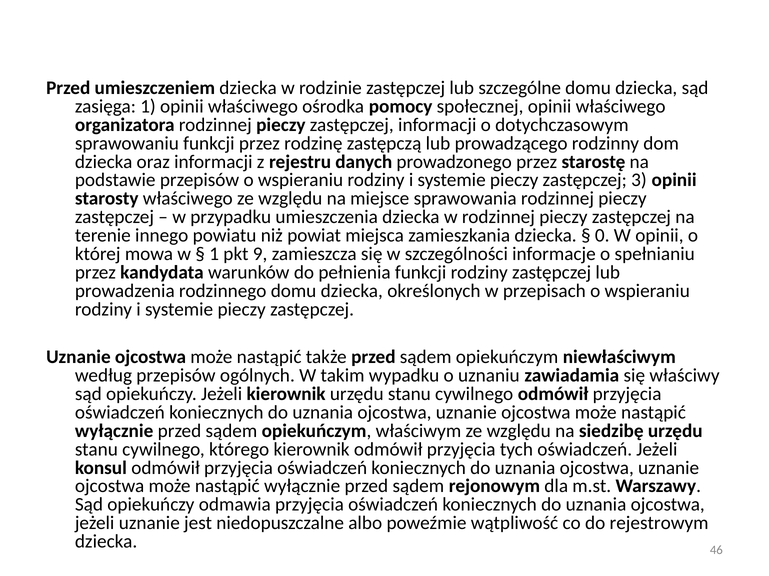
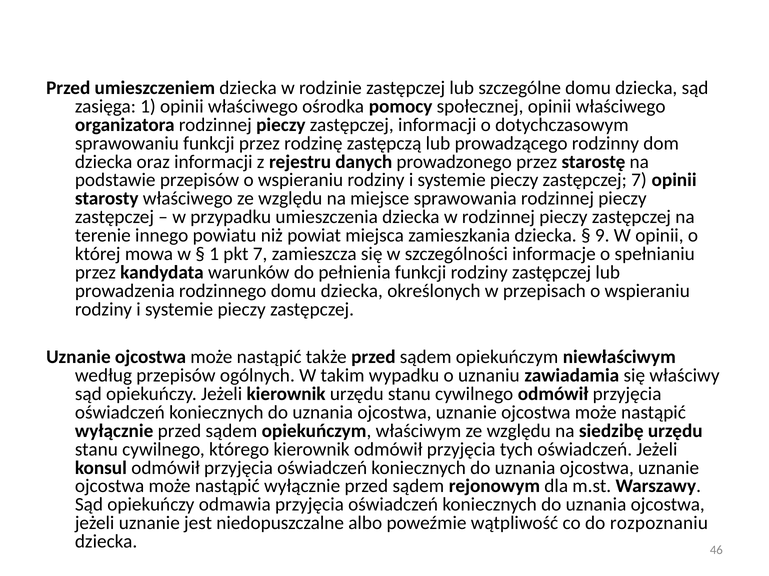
zastępczej 3: 3 -> 7 (639, 180)
0: 0 -> 9 (602, 236)
pkt 9: 9 -> 7 (260, 254)
rejestrowym: rejestrowym -> rozpoznaniu (659, 524)
